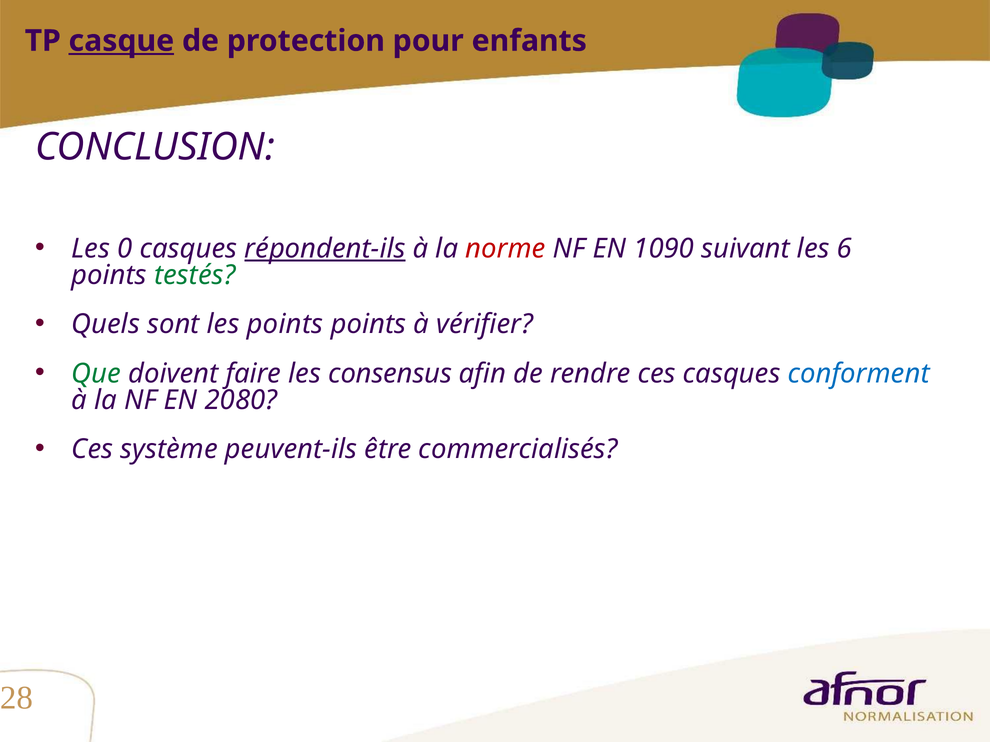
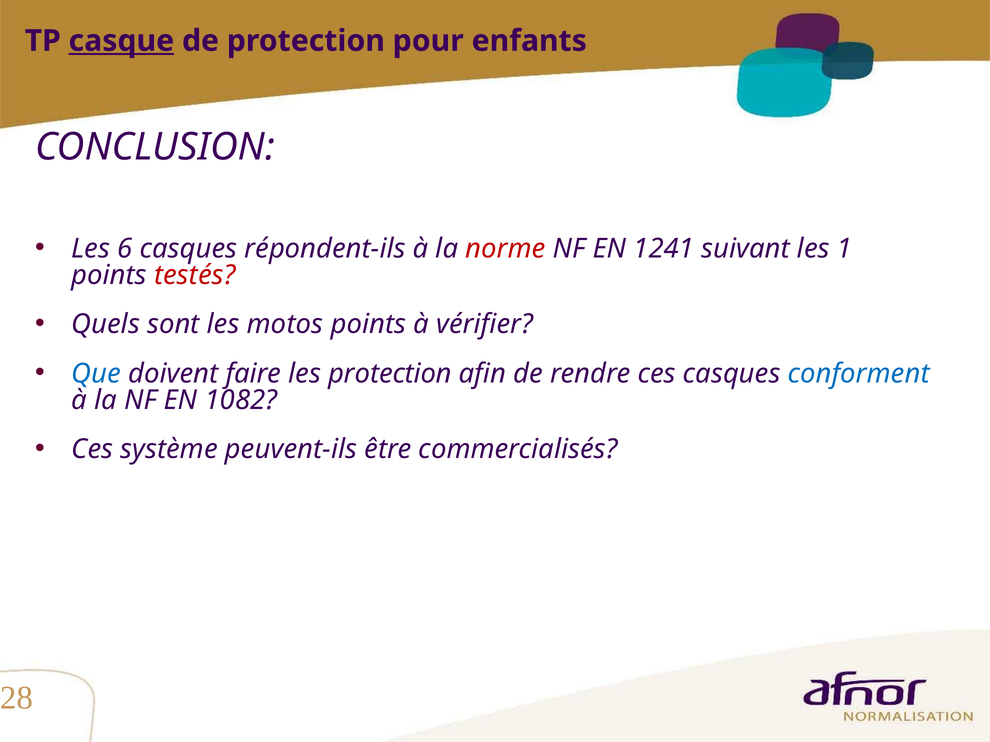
0: 0 -> 6 (125, 249)
répondent-ils underline: present -> none (325, 249)
1090: 1090 -> 1241 (664, 249)
6: 6 -> 1 (845, 249)
testés colour: green -> red (195, 275)
les points: points -> motos (285, 325)
Que colour: green -> blue (96, 374)
les consensus: consensus -> protection (390, 374)
2080: 2080 -> 1082 (241, 400)
